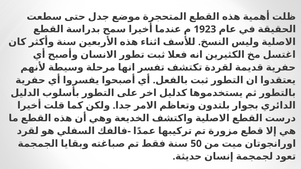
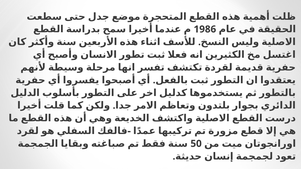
1923: 1923 -> 1986 (205, 29)
